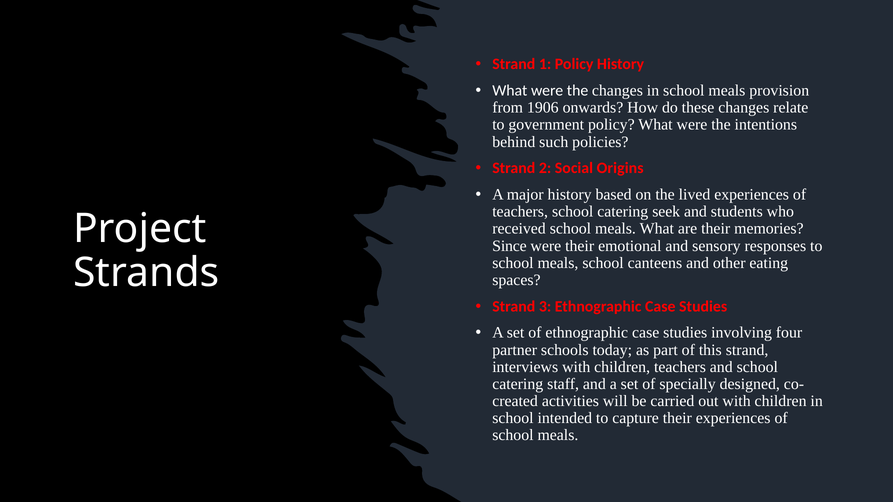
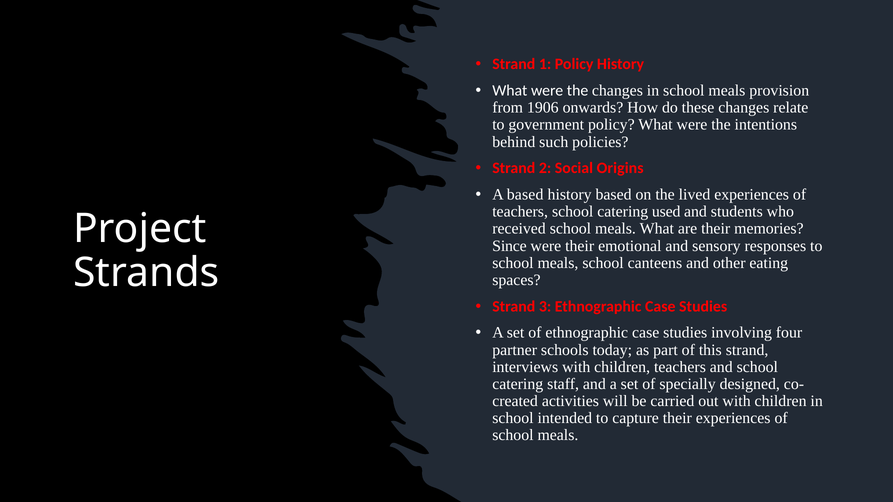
A major: major -> based (525, 195)
seek: seek -> used (666, 212)
